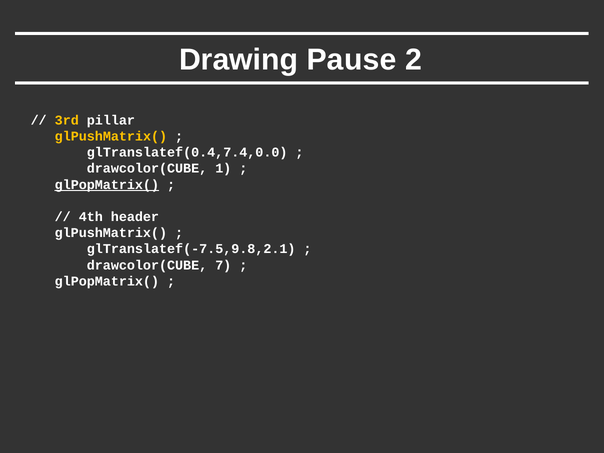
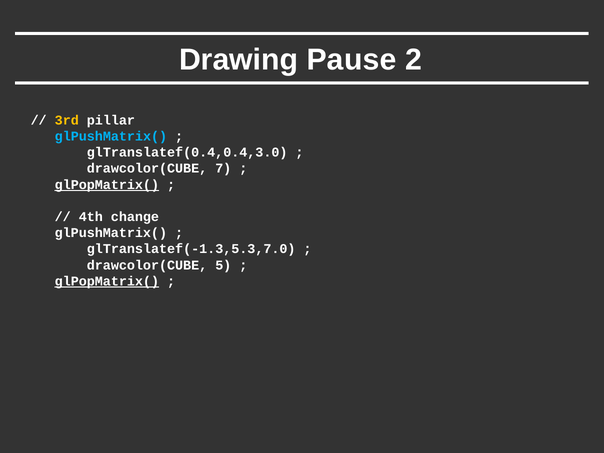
glPushMatrix( colour: yellow -> light blue (111, 136)
glTranslatef(0.4,7.4,0.0: glTranslatef(0.4,7.4,0.0 -> glTranslatef(0.4,0.4,3.0 (187, 152)
1: 1 -> 7 (223, 169)
header: header -> change (135, 217)
glTranslatef(-7.5,9.8,2.1: glTranslatef(-7.5,9.8,2.1 -> glTranslatef(-1.3,5.3,7.0 (191, 249)
7: 7 -> 5 (223, 265)
glPopMatrix( underline: none -> present (107, 281)
